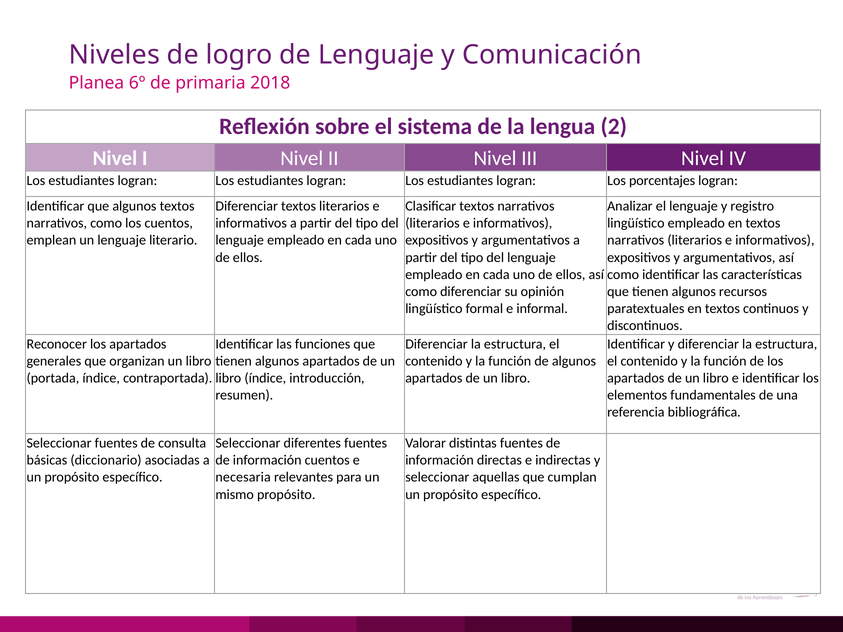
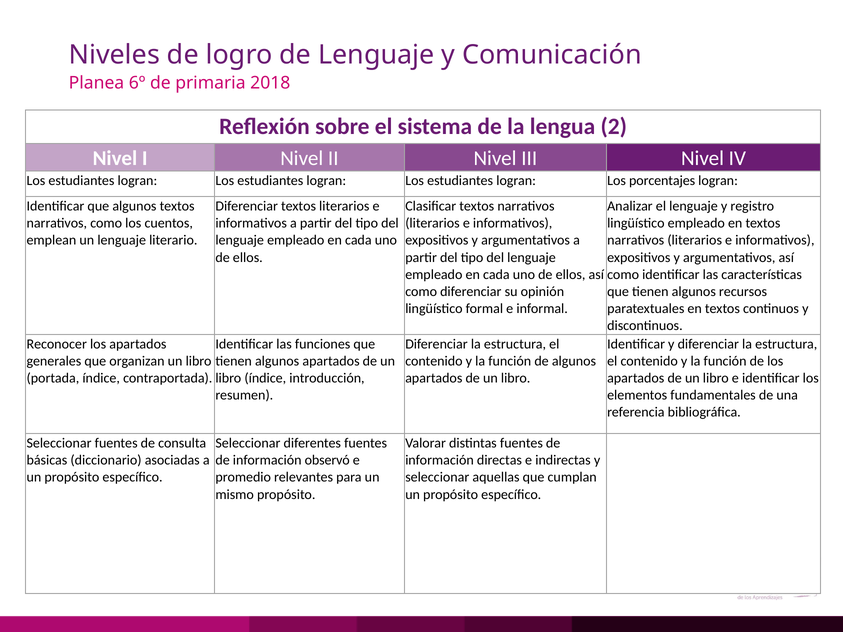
información cuentos: cuentos -> observó (327, 460)
necesaria: necesaria -> promedio (243, 477)
